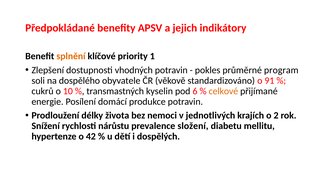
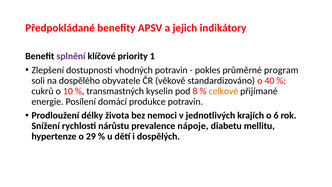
splnění colour: orange -> purple (71, 56)
91: 91 -> 40 (269, 81)
6: 6 -> 8 (195, 91)
2: 2 -> 6 (276, 115)
složení: složení -> nápoje (193, 126)
42: 42 -> 29 (91, 136)
